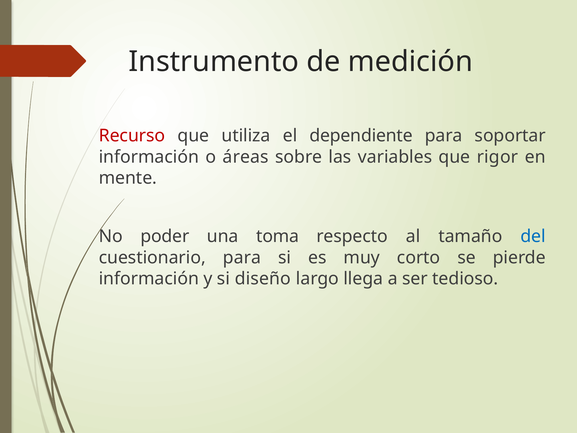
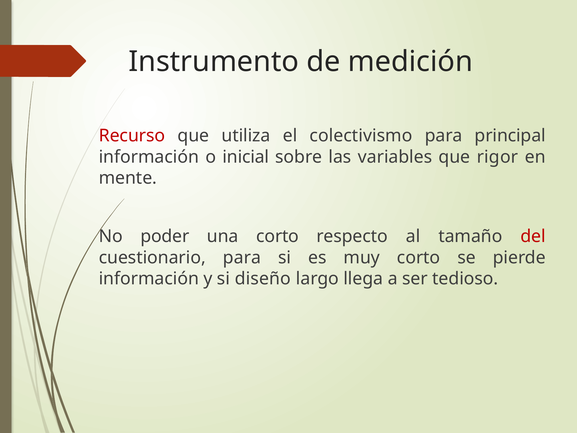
dependiente: dependiente -> colectivismo (361, 136)
soportar: soportar -> principal (510, 136)
áreas: áreas -> inicial (246, 157)
una toma: toma -> corto (278, 236)
del colour: blue -> red (533, 236)
